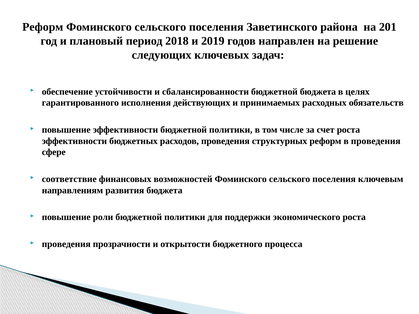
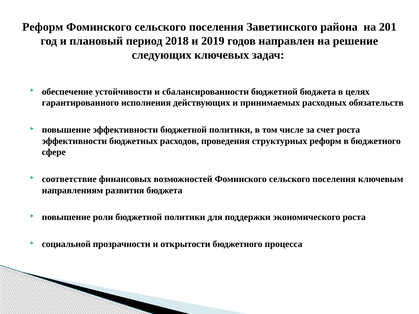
в проведения: проведения -> бюджетного (376, 141)
проведения: проведения -> социальной (66, 244)
